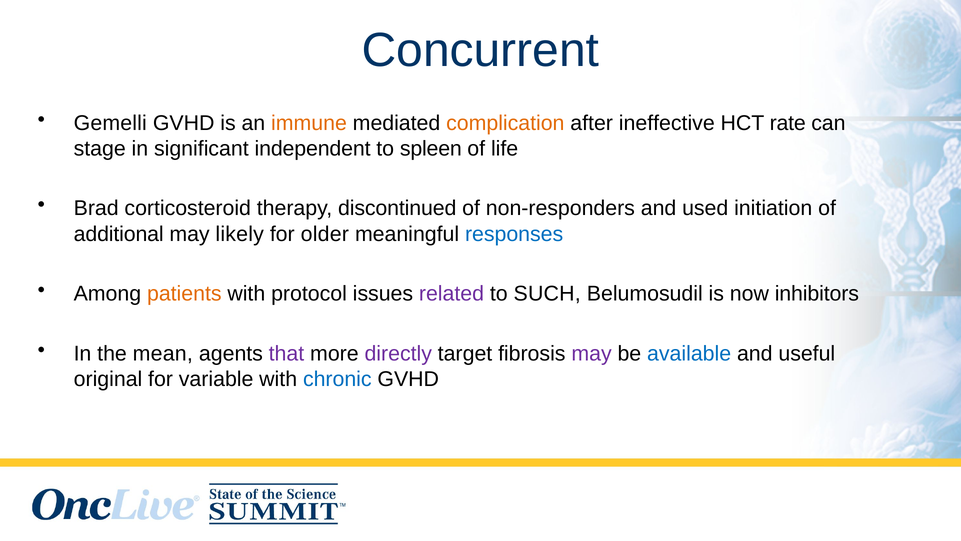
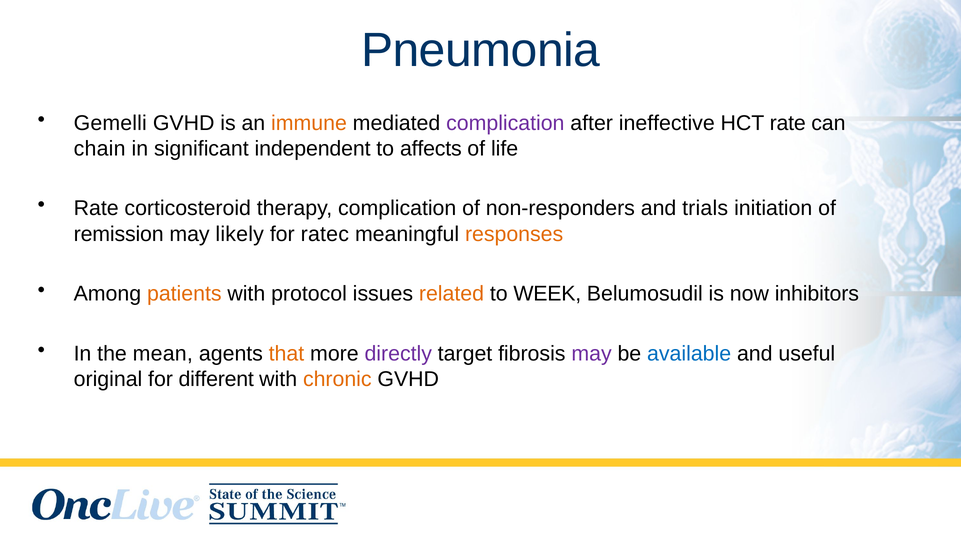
Concurrent: Concurrent -> Pneumonia (481, 50)
complication colour: orange -> purple (505, 123)
stage: stage -> chain (100, 149)
spleen: spleen -> affects (431, 149)
Brad: Brad -> Rate (96, 208)
therapy discontinued: discontinued -> complication (397, 208)
used: used -> trials (705, 208)
additional: additional -> remission (119, 234)
older: older -> ratec (325, 234)
responses colour: blue -> orange (514, 234)
related colour: purple -> orange (451, 294)
SUCH: SUCH -> WEEK (547, 294)
that colour: purple -> orange (286, 354)
variable: variable -> different (216, 379)
chronic colour: blue -> orange (337, 379)
